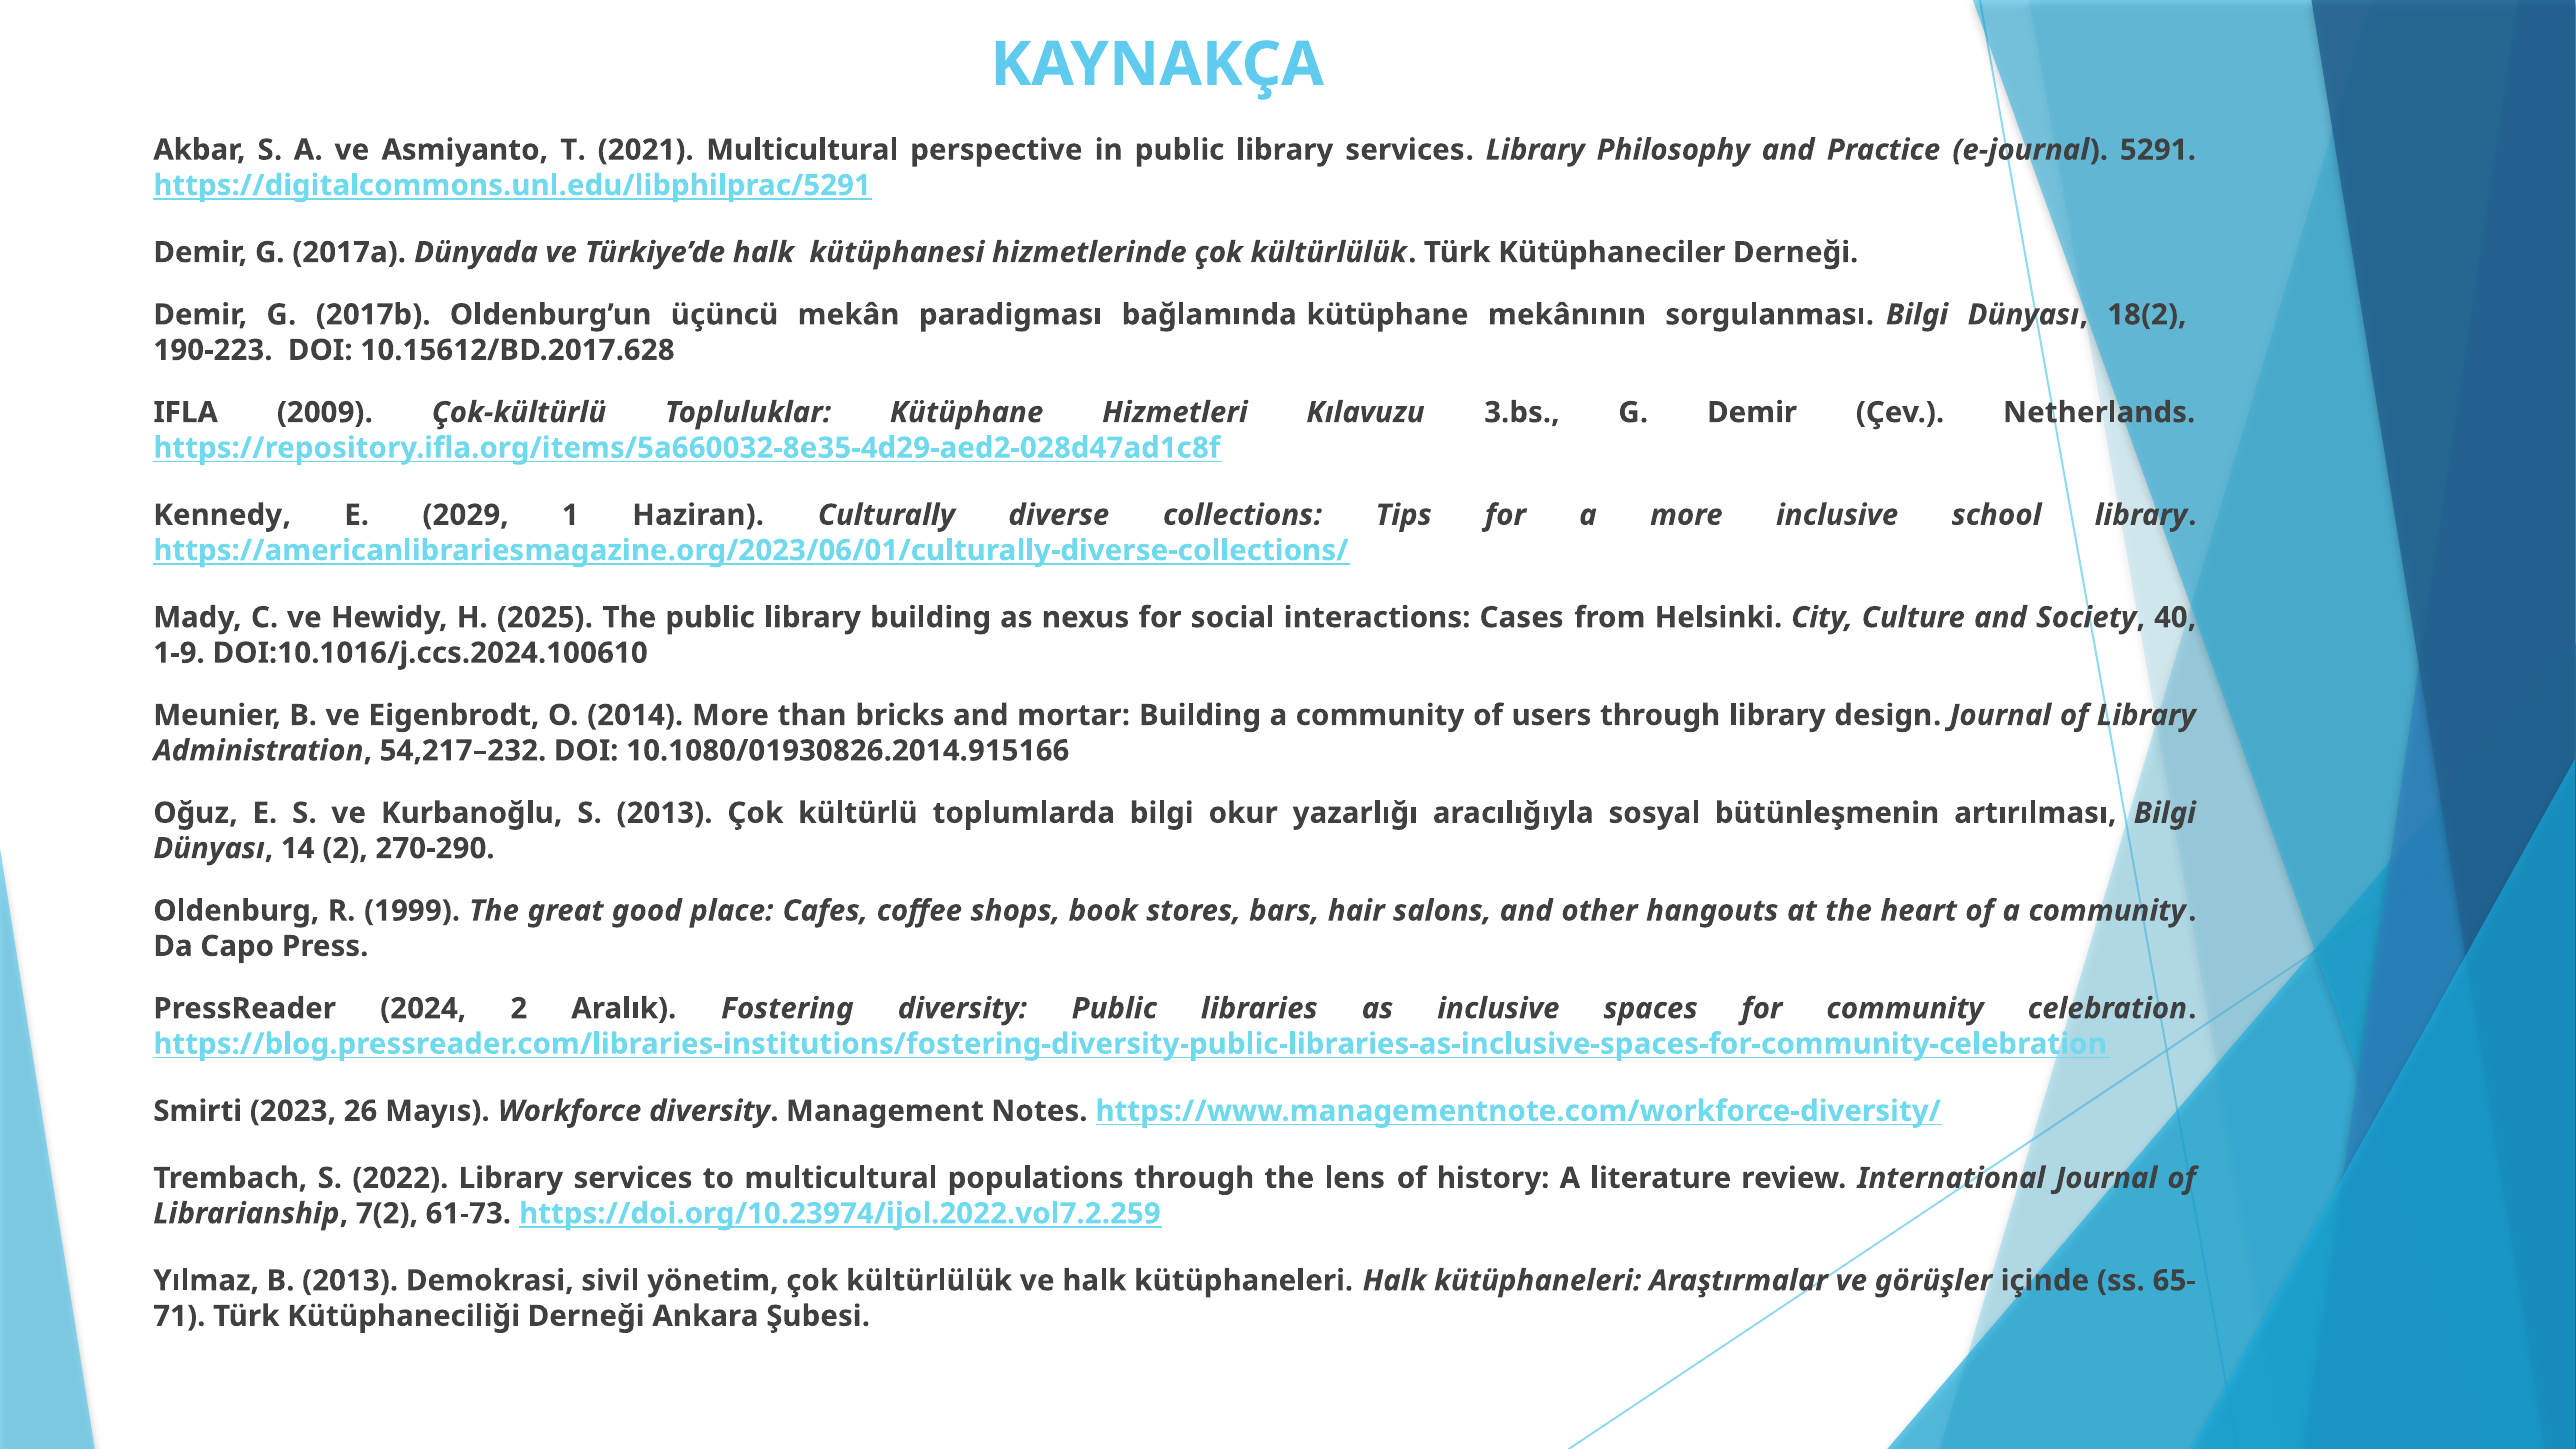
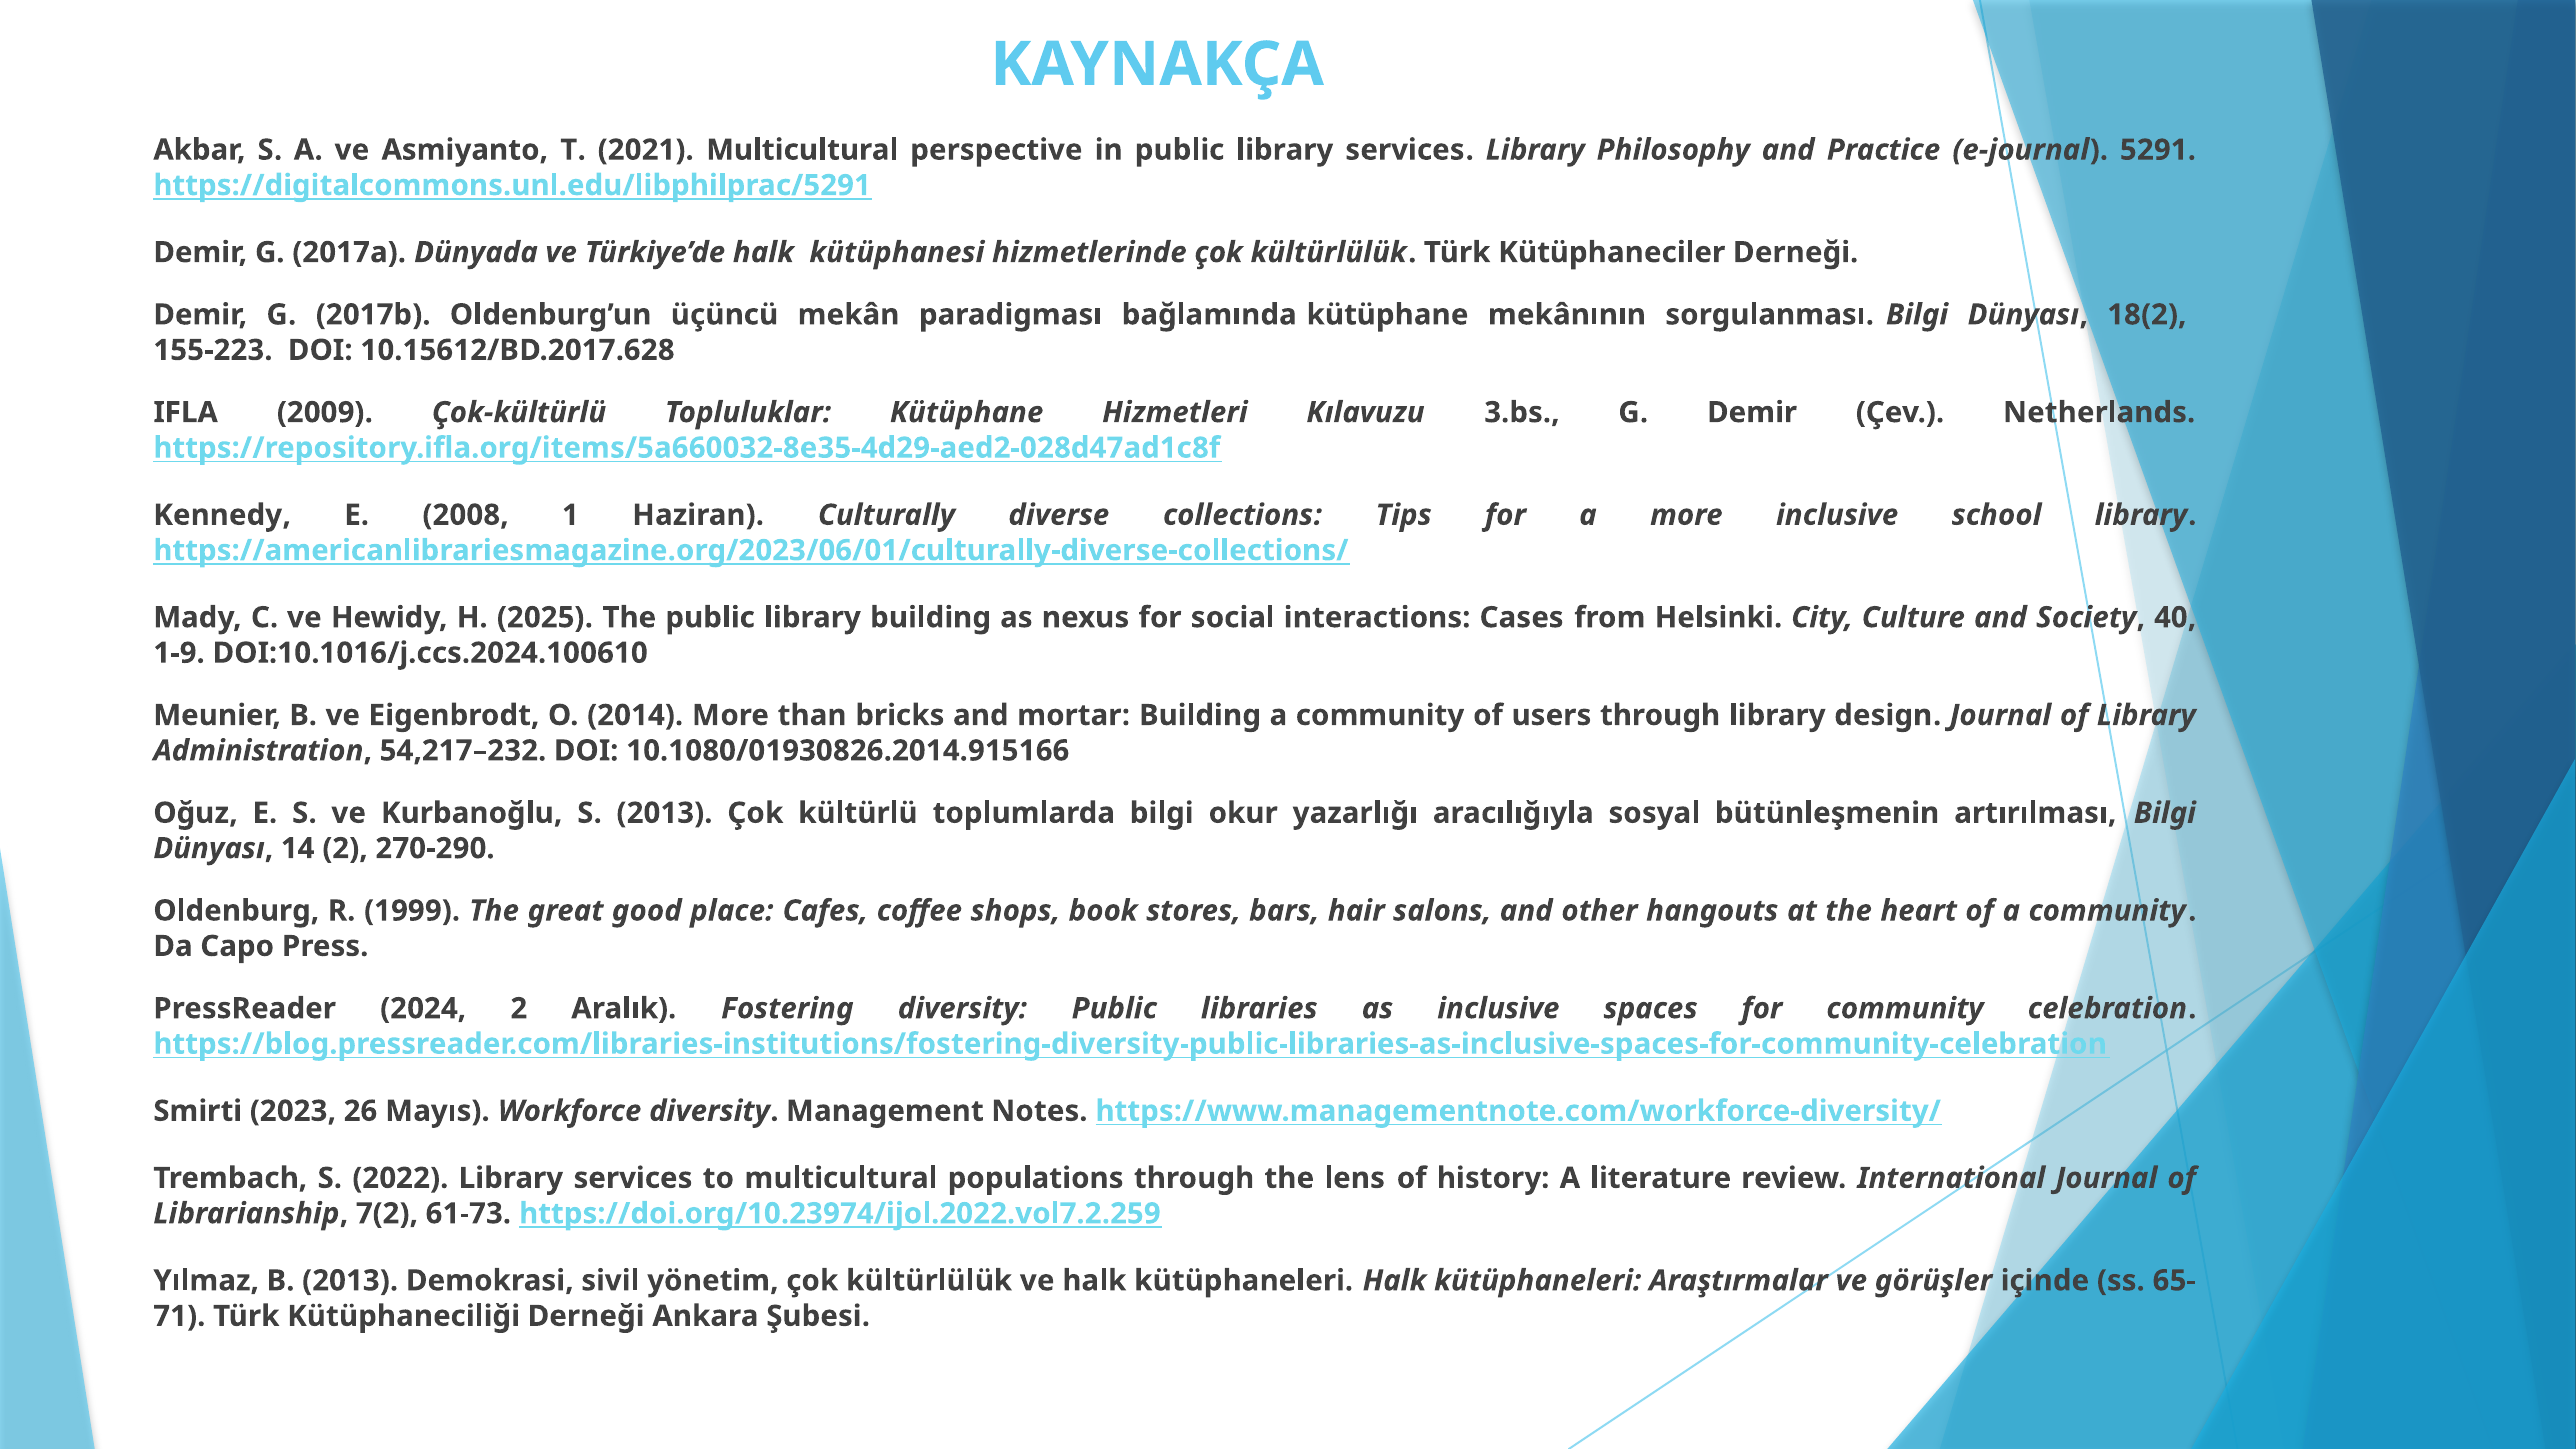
190-223: 190-223 -> 155-223 (213, 350)
2029: 2029 -> 2008 (466, 515)
